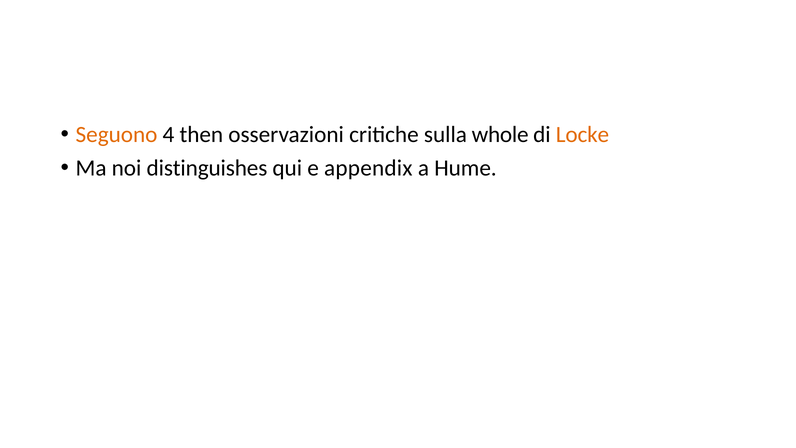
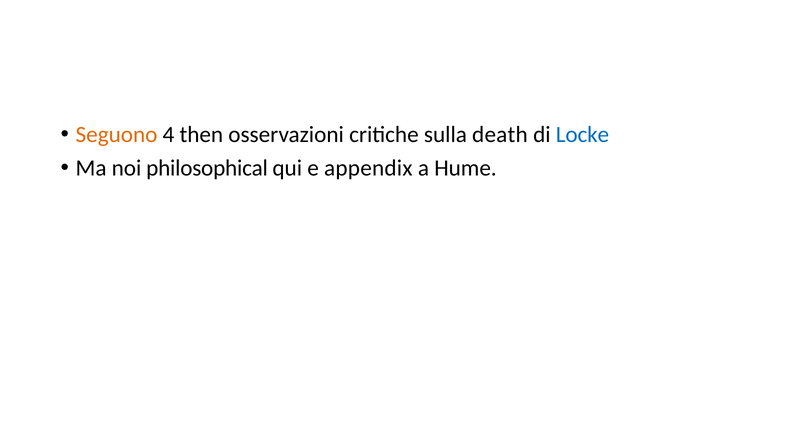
whole: whole -> death (500, 135)
Locke colour: orange -> blue (582, 135)
distinguishes: distinguishes -> philosophical (207, 168)
